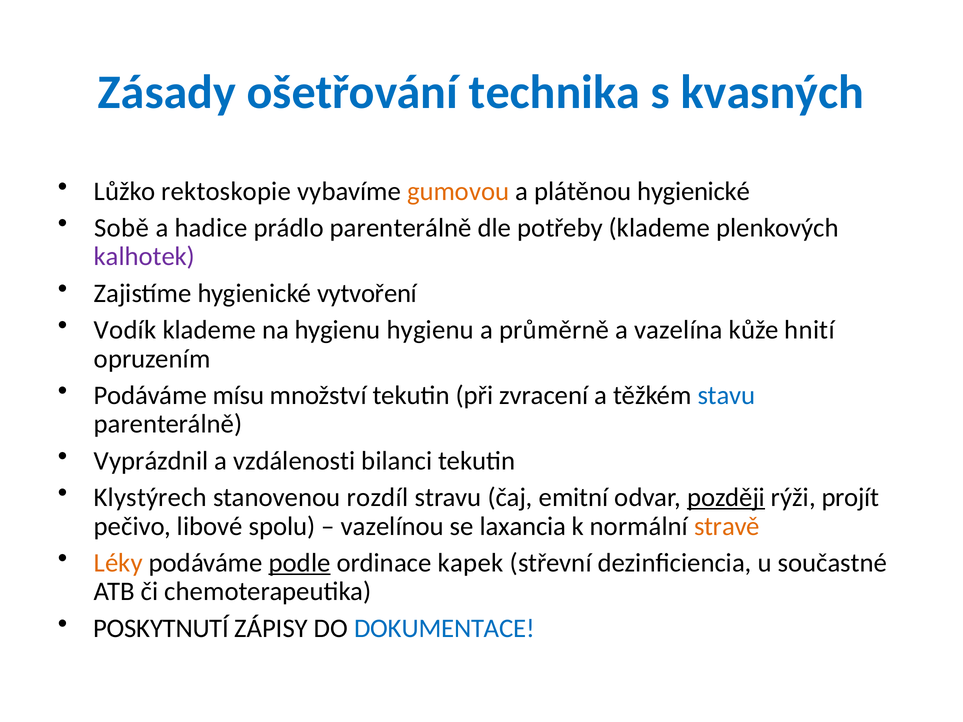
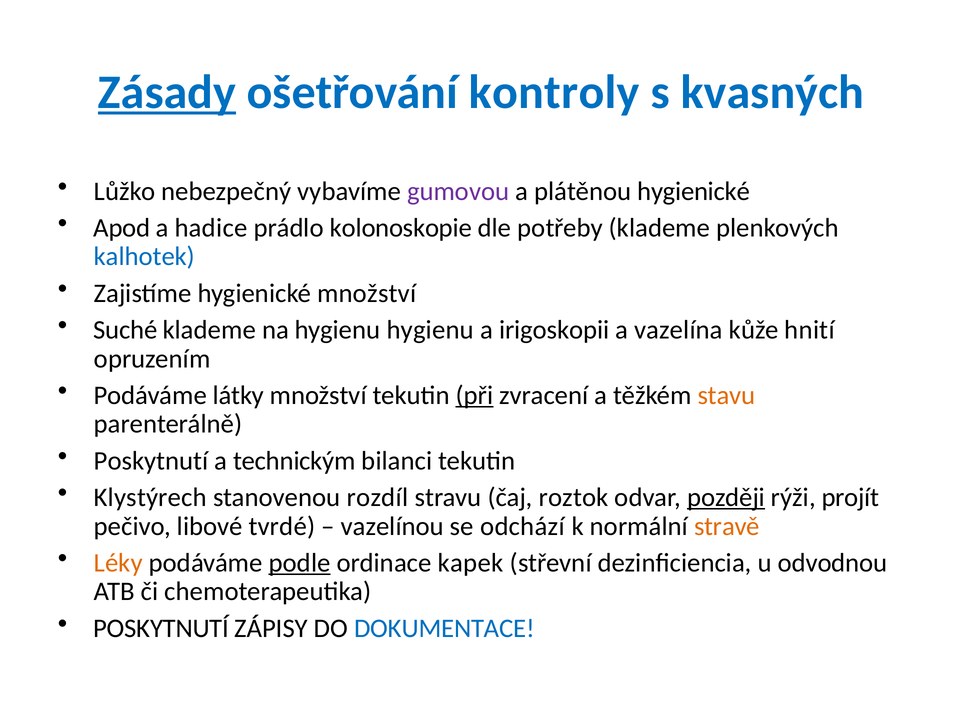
Zásady underline: none -> present (167, 92)
technika: technika -> kontroly (554, 92)
rektoskopie: rektoskopie -> nebezpečný (226, 191)
gumovou colour: orange -> purple (458, 191)
Sobě: Sobě -> Apod (122, 228)
prádlo parenterálně: parenterálně -> kolonoskopie (401, 228)
kalhotek colour: purple -> blue (144, 257)
hygienické vytvoření: vytvoření -> množství (367, 293)
Vodík: Vodík -> Suché (125, 330)
průměrně: průměrně -> irigoskopii (554, 330)
mísu: mísu -> látky (239, 395)
při underline: none -> present (474, 395)
stavu colour: blue -> orange (727, 395)
Vyprázdnil: Vyprázdnil -> Poskytnutí (151, 461)
vzdálenosti: vzdálenosti -> technickým (294, 461)
emitní: emitní -> roztok (574, 497)
spolu: spolu -> tvrdé (282, 526)
laxancia: laxancia -> odchází (523, 526)
součastné: součastné -> odvodnou (833, 563)
